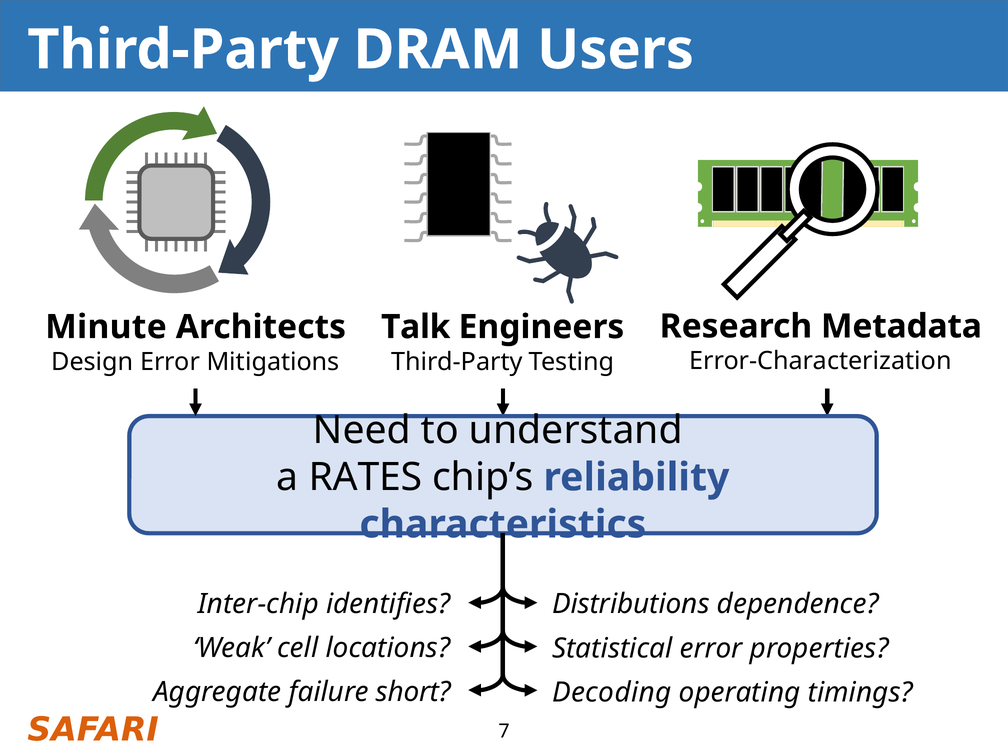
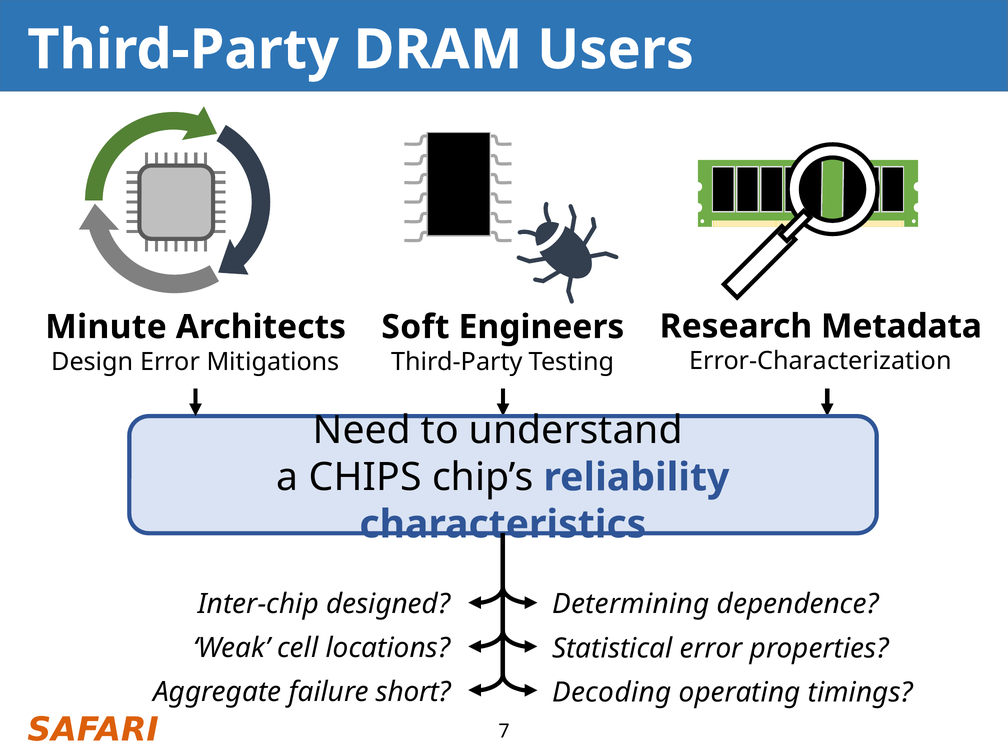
Talk: Talk -> Soft (415, 327)
RATES: RATES -> CHIPS (365, 477)
identifies: identifies -> designed (388, 604)
Distributions: Distributions -> Determining (631, 604)
